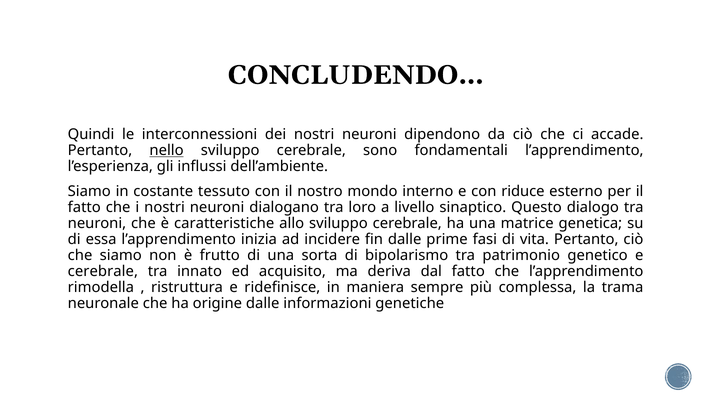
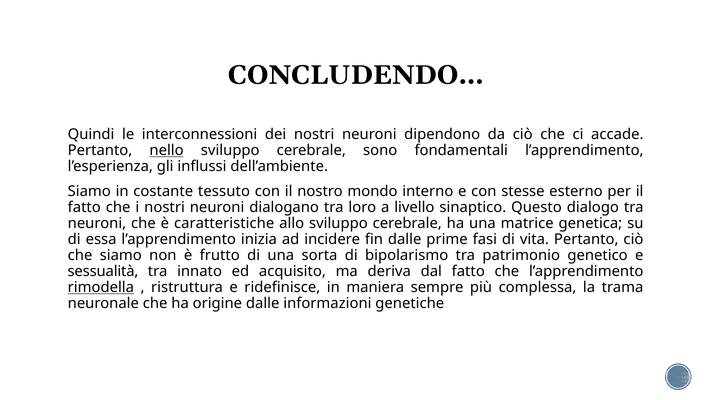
riduce: riduce -> stesse (523, 191)
cerebrale: cerebrale -> sessualità (103, 271)
rimodella underline: none -> present (101, 287)
